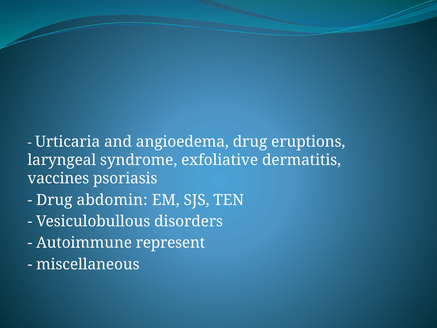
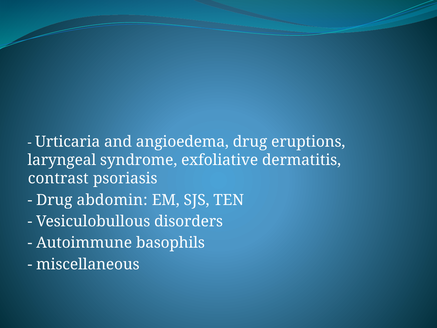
vaccines: vaccines -> contrast (58, 178)
represent: represent -> basophils (170, 243)
